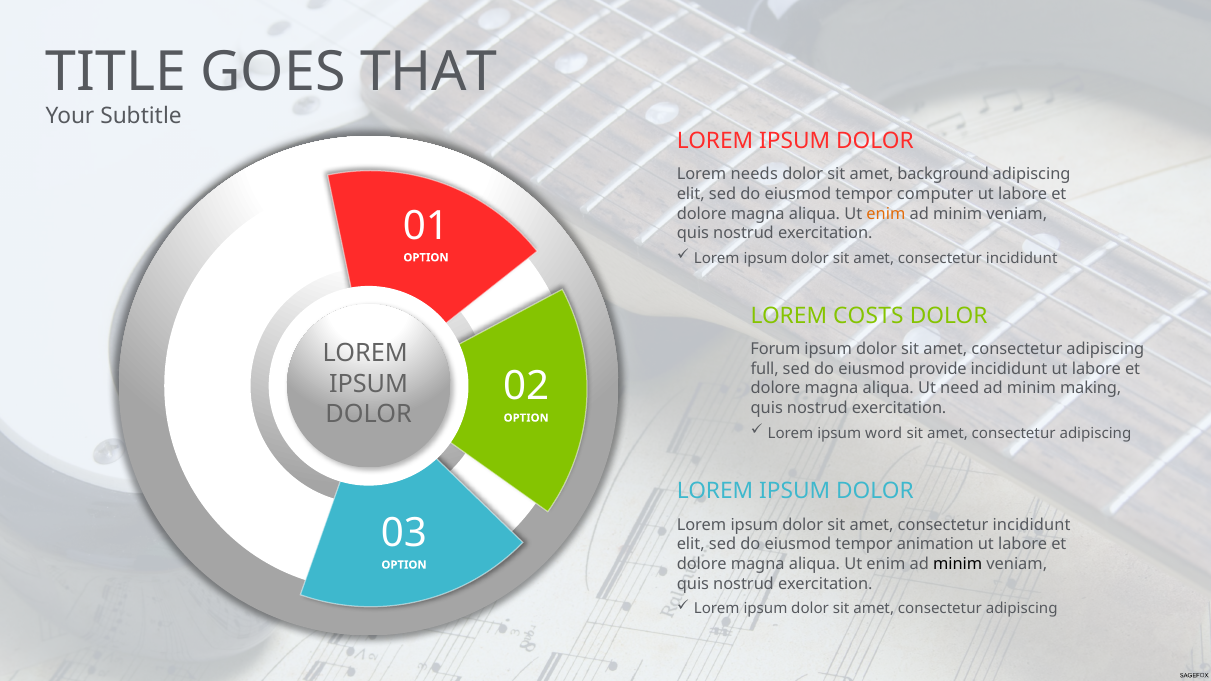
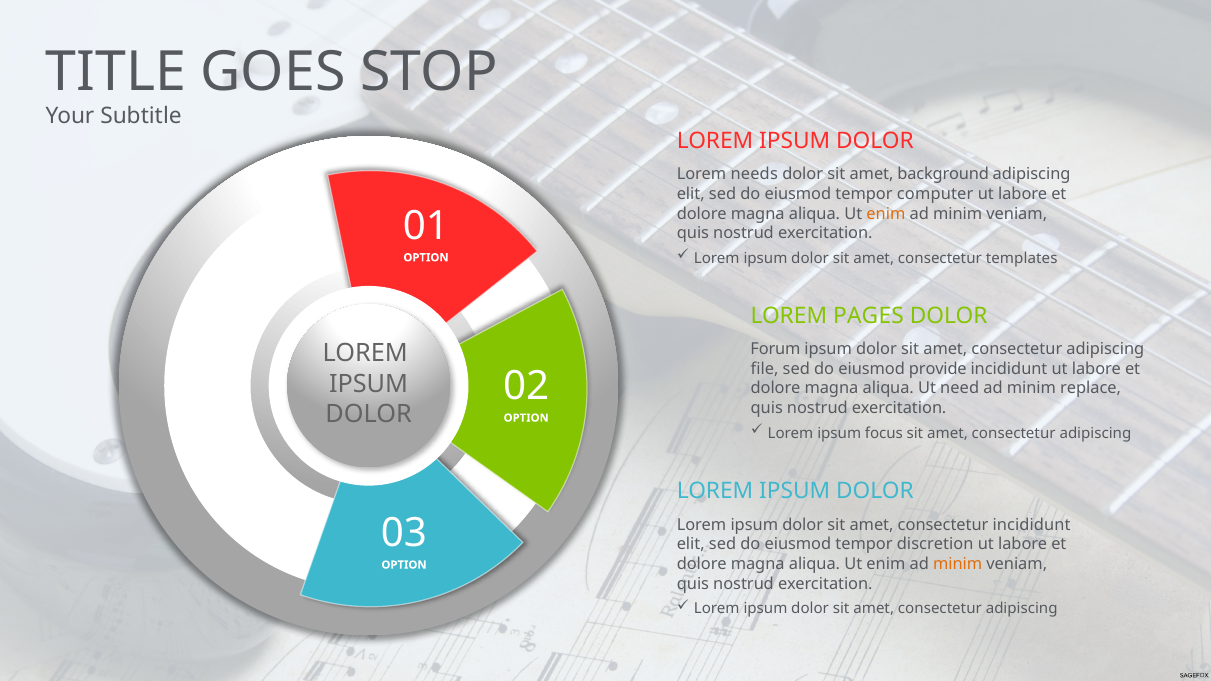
THAT: THAT -> STOP (429, 72)
incididunt: incididunt -> templates (1022, 258)
COSTS: COSTS -> PAGES (868, 316)
full: full -> file (765, 369)
making: making -> replace (1091, 389)
word: word -> focus (884, 433)
animation: animation -> discretion (935, 545)
minim colour: black -> orange (958, 564)
